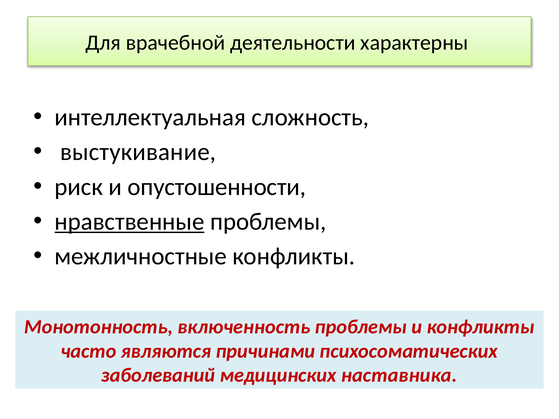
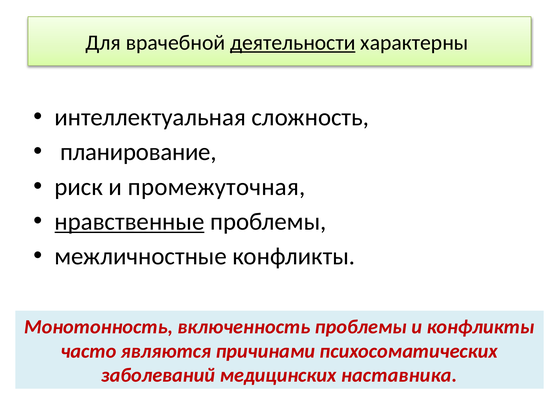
деятельности underline: none -> present (293, 43)
выстукивание: выстукивание -> планирование (138, 152)
опустошенности: опустошенности -> промежуточная (217, 187)
